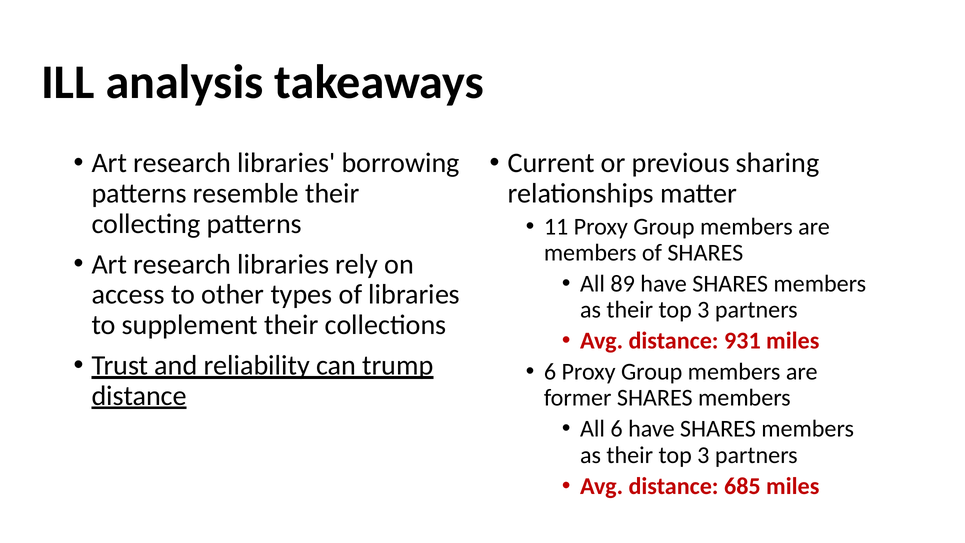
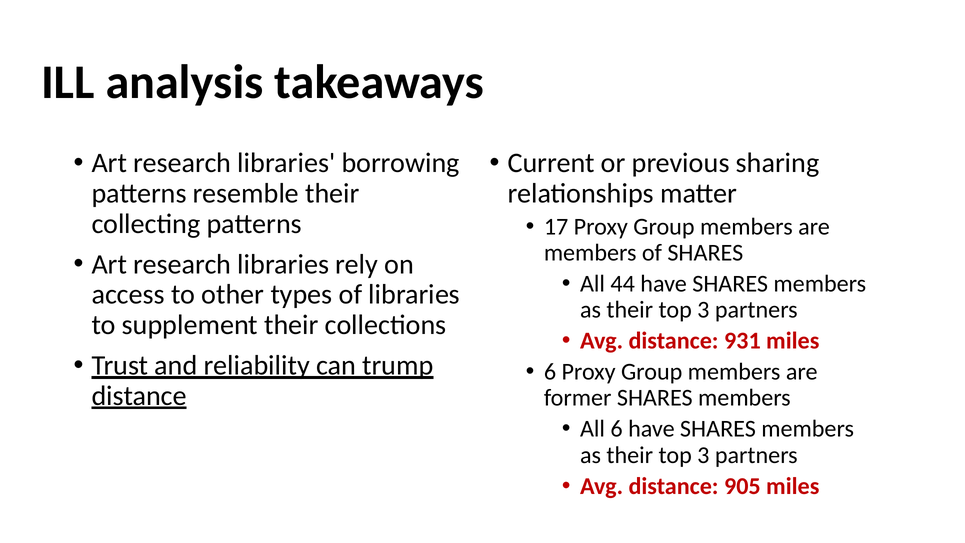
11: 11 -> 17 (556, 226)
89: 89 -> 44 (623, 284)
685: 685 -> 905 (742, 486)
